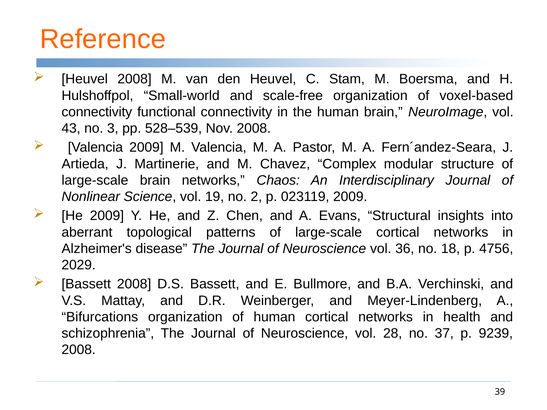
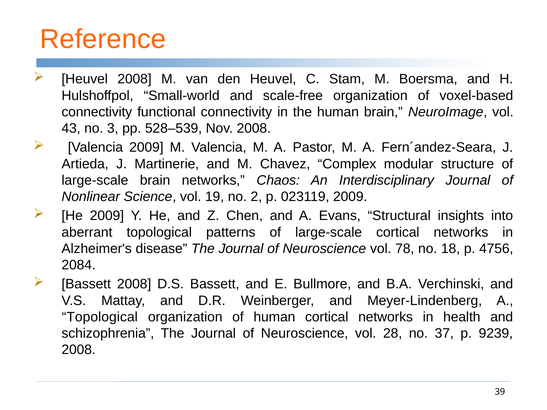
36: 36 -> 78 (405, 249)
2029: 2029 -> 2084 (79, 265)
Bifurcations: Bifurcations -> Topological (100, 317)
